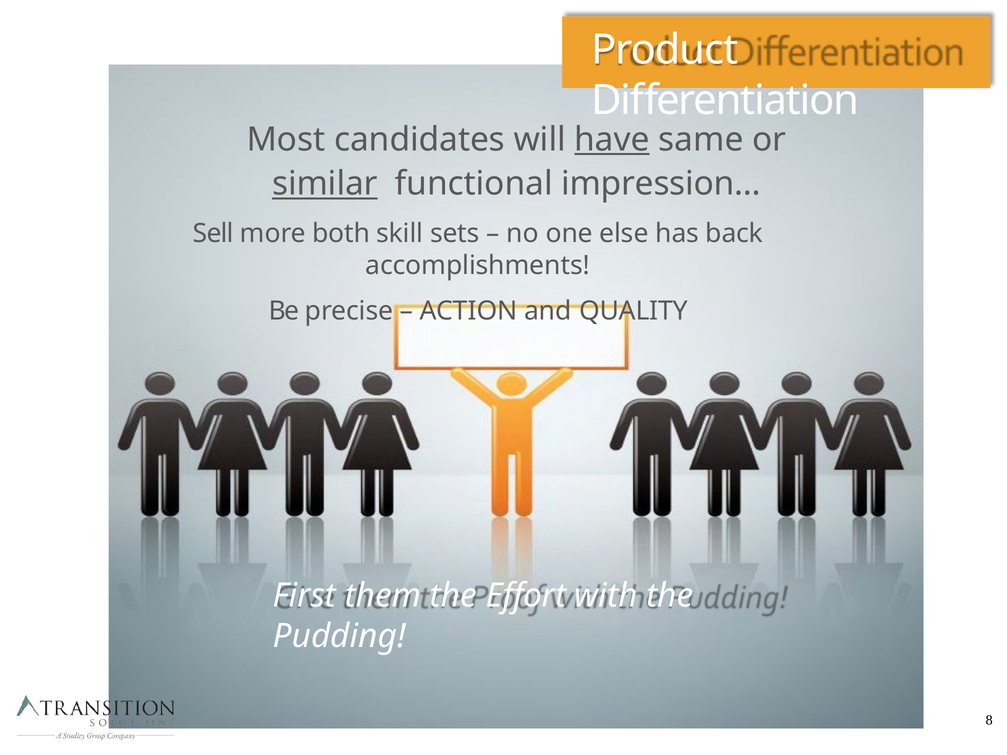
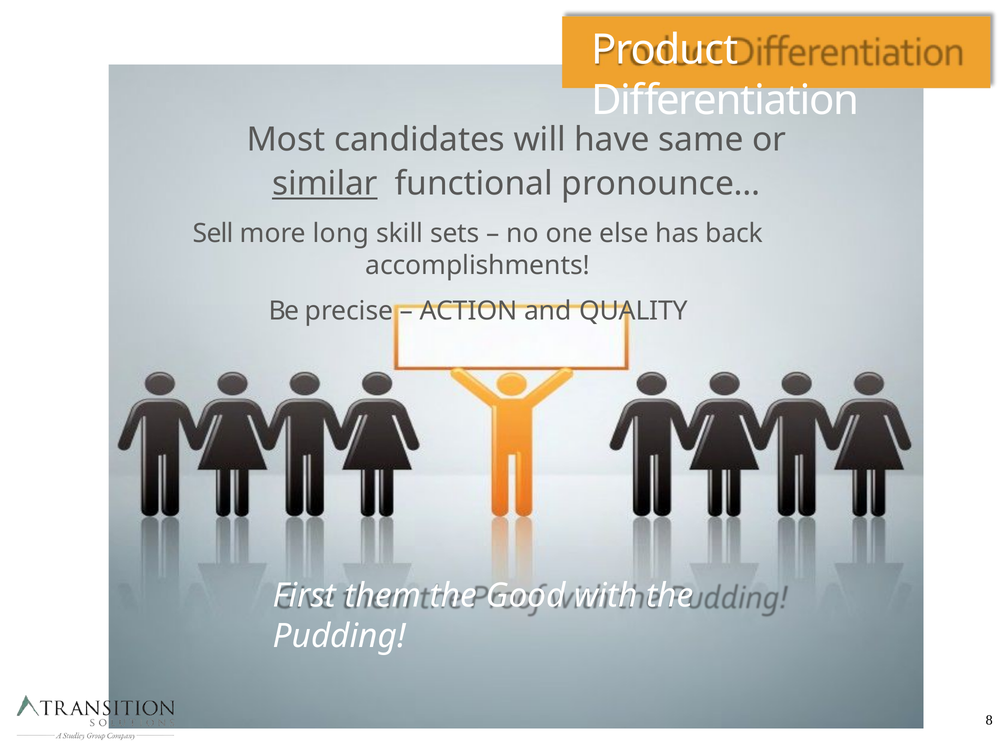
have underline: present -> none (612, 140)
impression…: impression… -> pronounce… (661, 184)
both: both -> long (341, 234)
Effort: Effort -> Good (526, 596)
